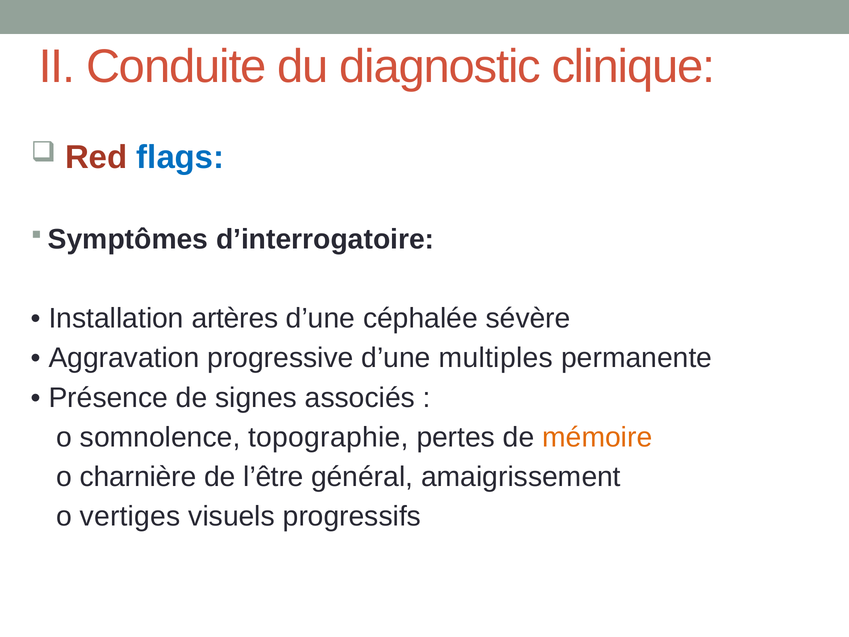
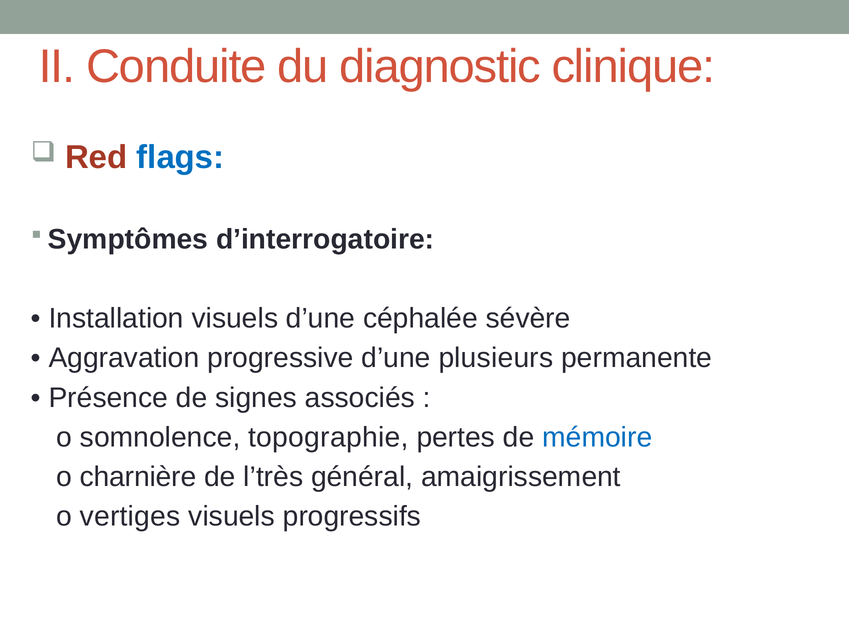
Installation artères: artères -> visuels (235, 318)
multiples: multiples -> plusieurs (496, 358)
mémoire colour: orange -> blue (597, 437)
l’être: l’être -> l’très (273, 477)
